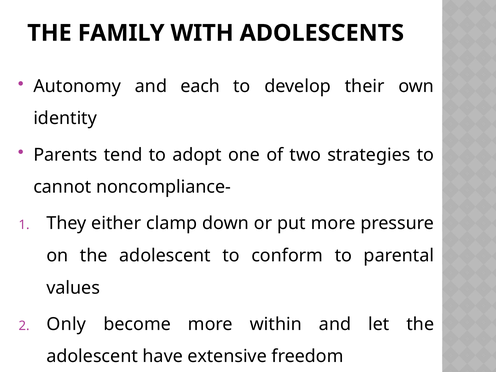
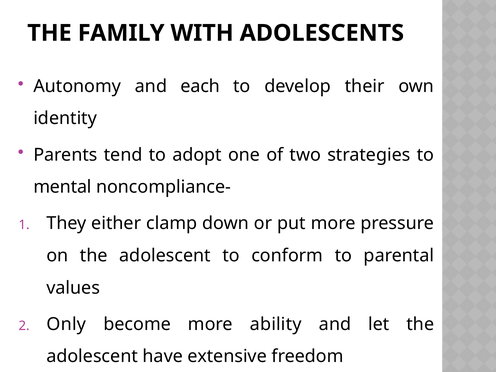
cannot: cannot -> mental (62, 187)
within: within -> ability (276, 324)
